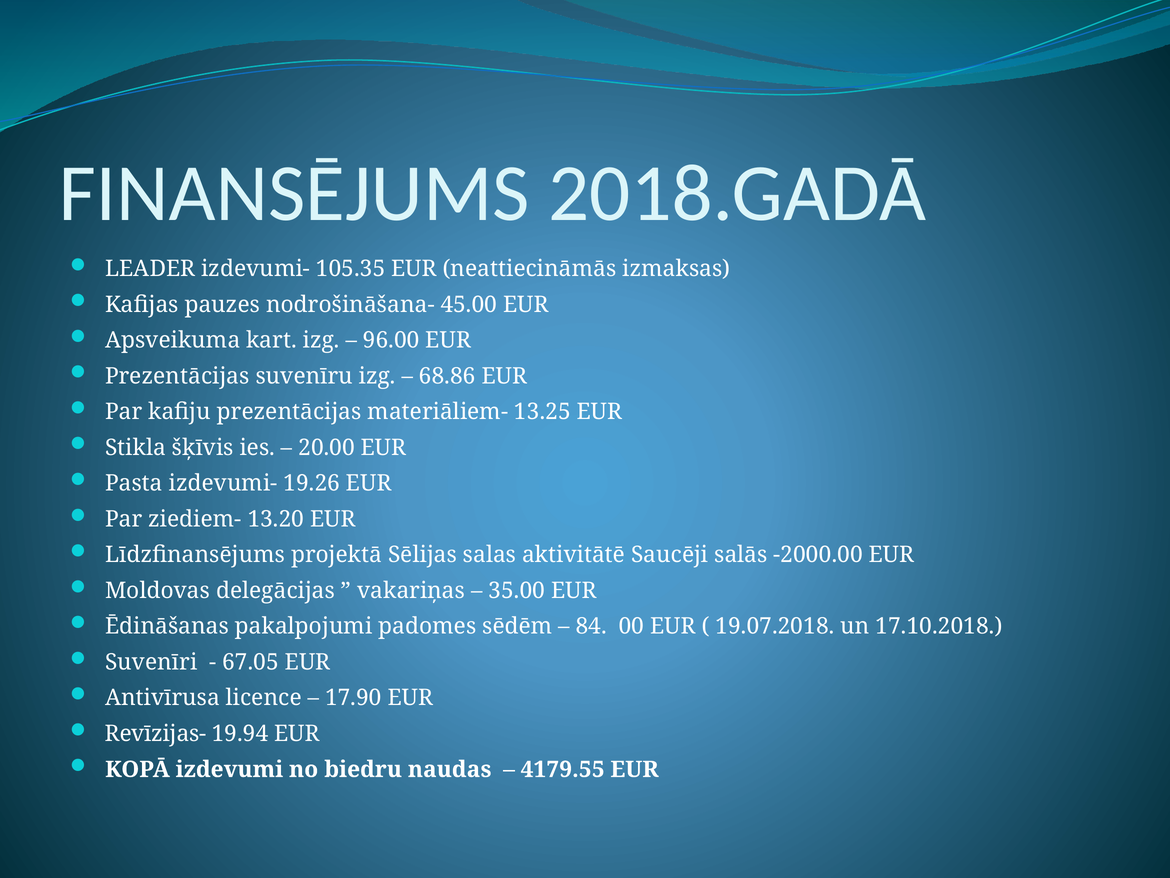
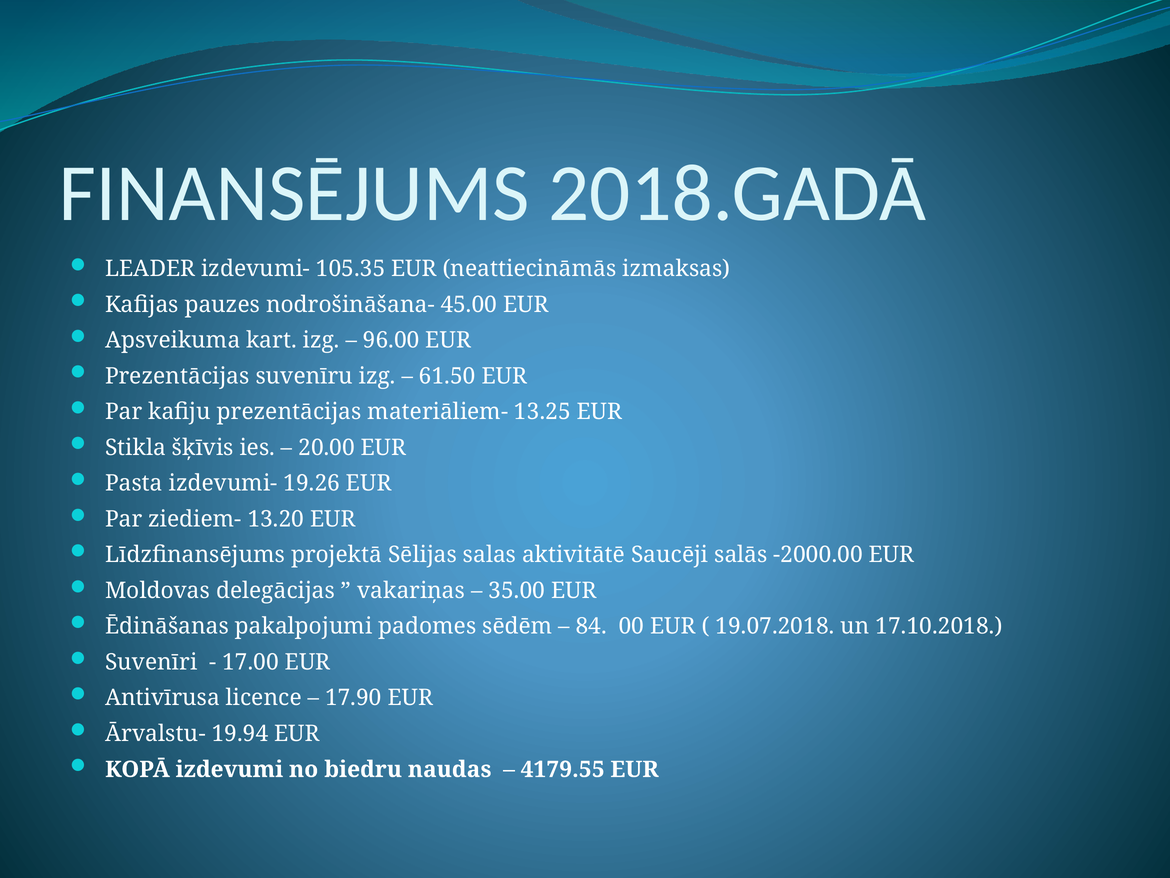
68.86: 68.86 -> 61.50 (447, 376)
67.05: 67.05 -> 17.00 (251, 662)
Revīzijas-: Revīzijas- -> Ārvalstu- (155, 733)
